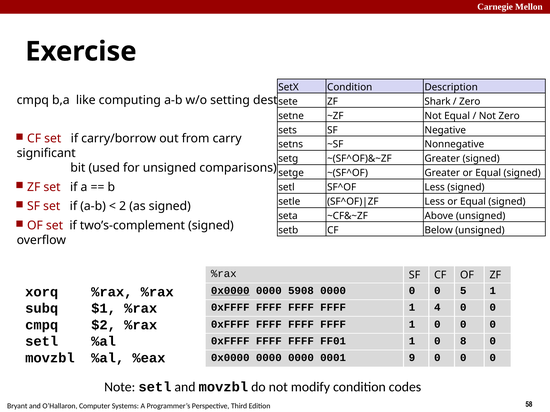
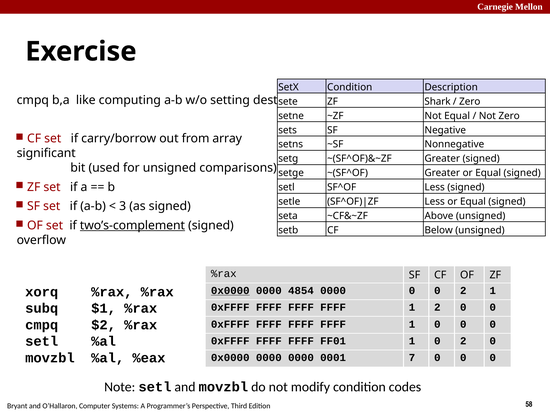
carry: carry -> array (227, 139)
2: 2 -> 3 (123, 207)
two’s-complement underline: none -> present (132, 226)
5908: 5908 -> 4854 (301, 291)
0 0 5: 5 -> 2 (463, 291)
1 4: 4 -> 2 (437, 308)
1 0 8: 8 -> 2 (463, 341)
9: 9 -> 7 (412, 358)
